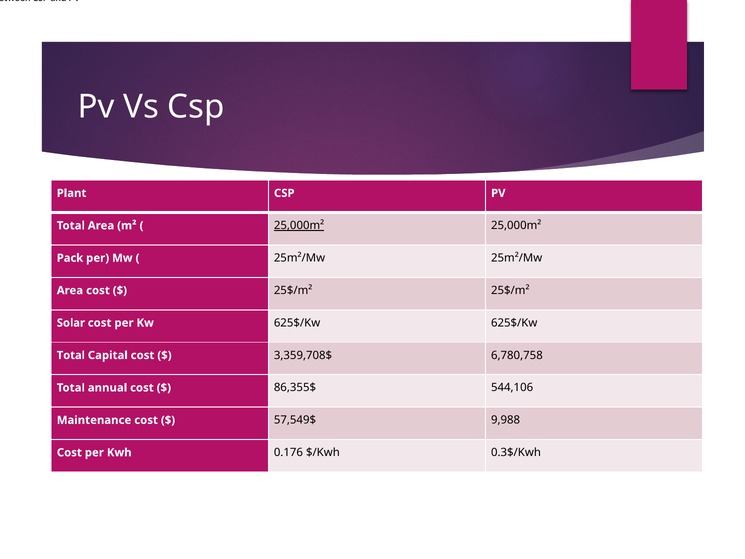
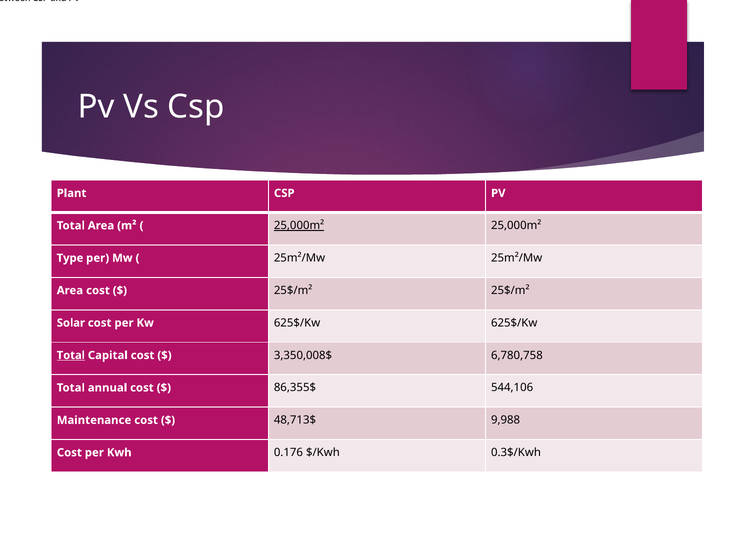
Pack: Pack -> Type (70, 258)
Total underline: none -> present (71, 355)
3,359,708$: 3,359,708$ -> 3,350,008$ (303, 355)
57,549$: 57,549$ -> 48,713$ (295, 420)
